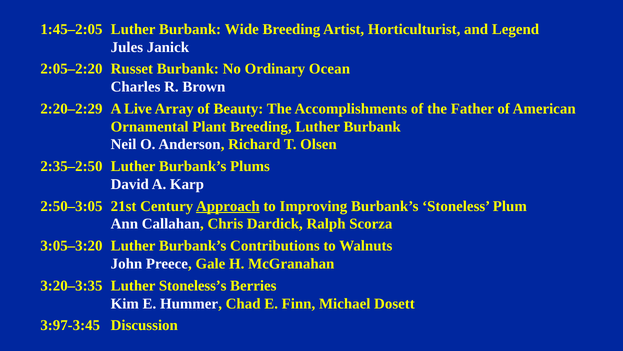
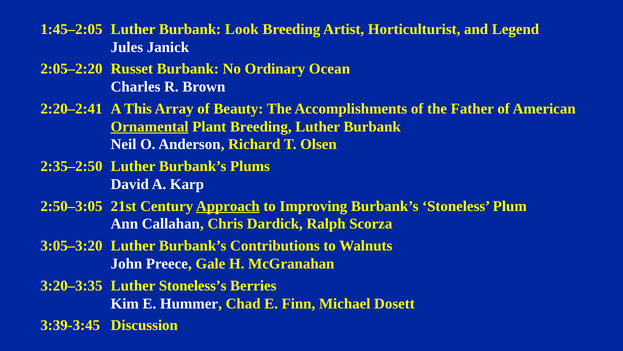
Wide: Wide -> Look (242, 29)
2:20–2:29: 2:20–2:29 -> 2:20–2:41 (71, 109)
Live: Live -> This (138, 109)
Ornamental underline: none -> present (150, 126)
3:97-3:45: 3:97-3:45 -> 3:39-3:45 (70, 325)
